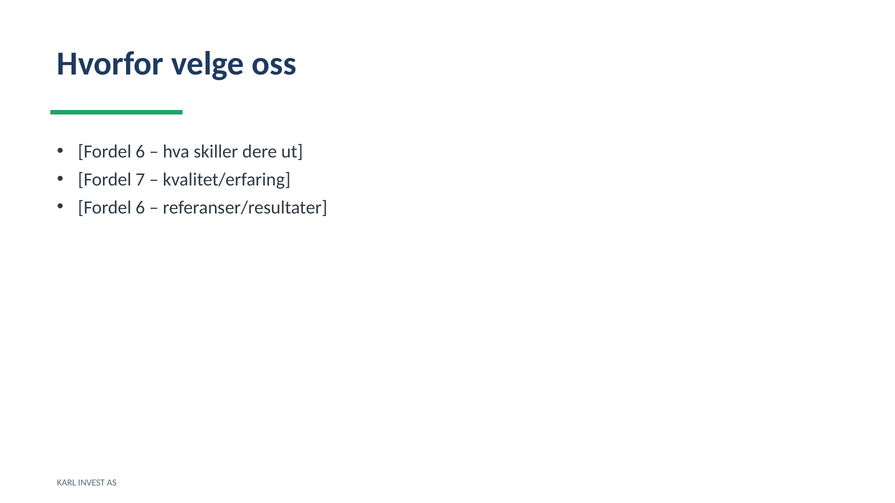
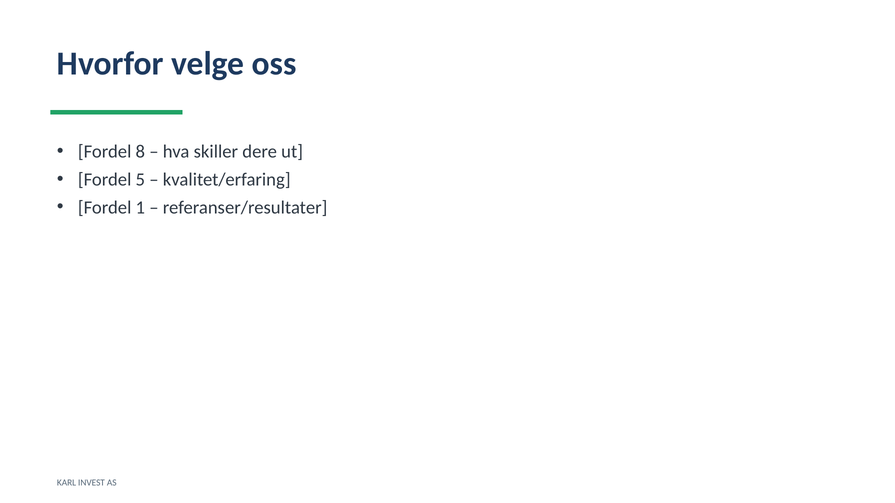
6: 6 -> 8 (140, 152)
7: 7 -> 5 (140, 180)
6: 6 -> 1 (140, 208)
